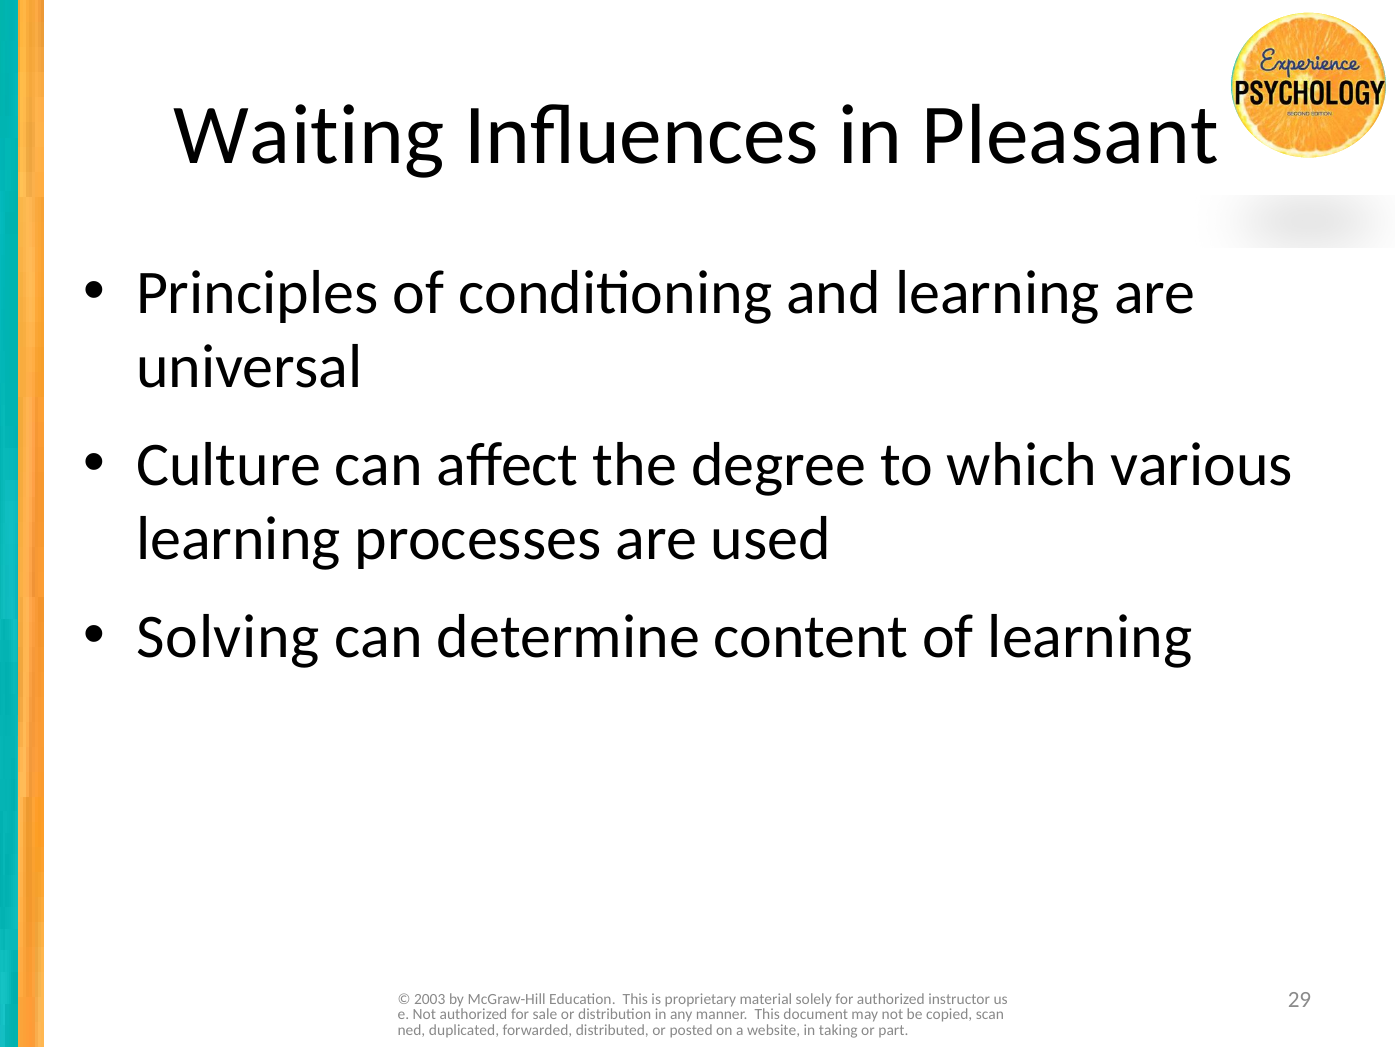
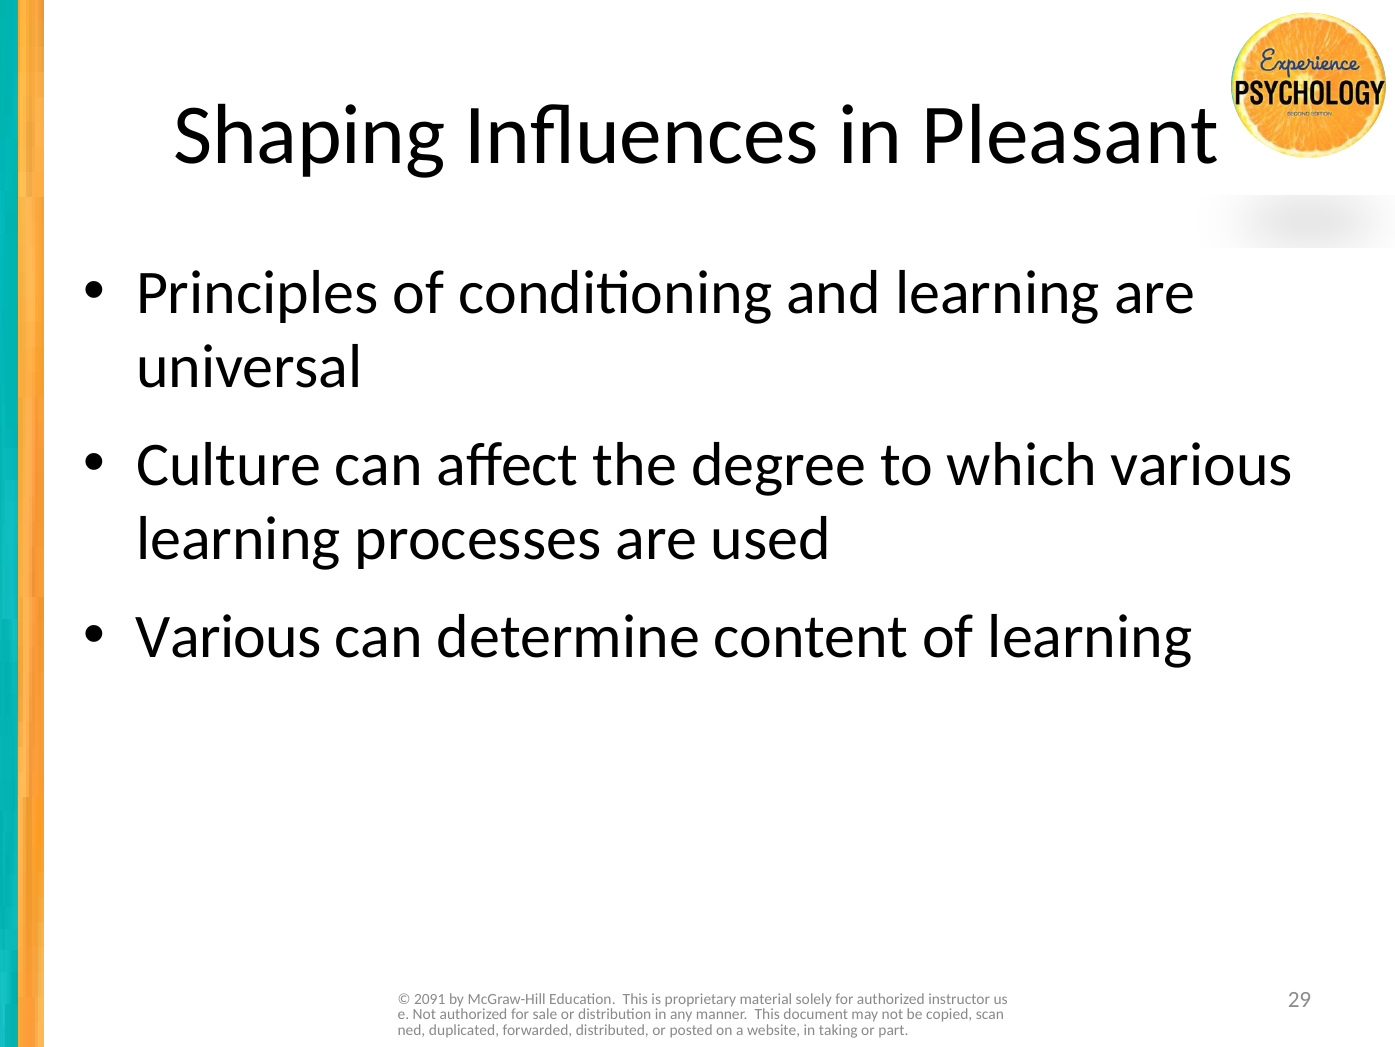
Waiting: Waiting -> Shaping (310, 135)
Solving: Solving -> Various (229, 637)
2003: 2003 -> 2091 (430, 998)
